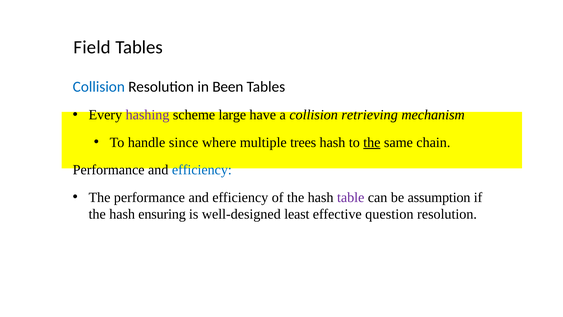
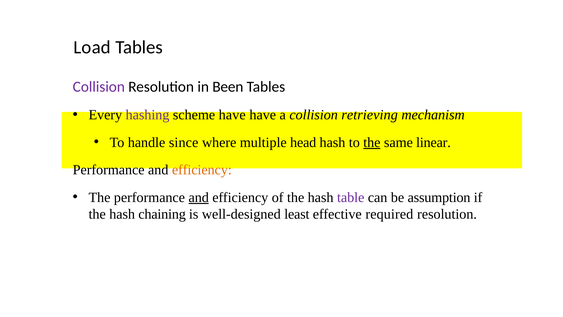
Field: Field -> Load (92, 47)
Collision colour: blue -> purple (99, 87)
scheme large: large -> have (232, 115)
trees: trees -> head (303, 142)
chain: chain -> linear (433, 142)
efficiency colour: blue -> orange (202, 170)
and underline: none -> present (199, 197)
ensuring: ensuring -> chaining (162, 214)
question: question -> required (389, 214)
